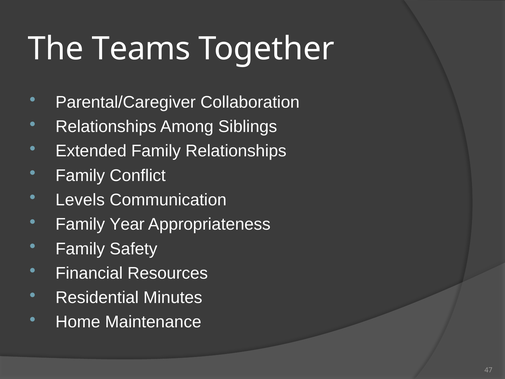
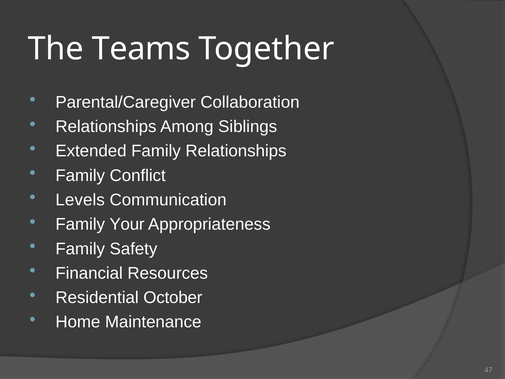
Year: Year -> Your (127, 224)
Minutes: Minutes -> October (173, 297)
